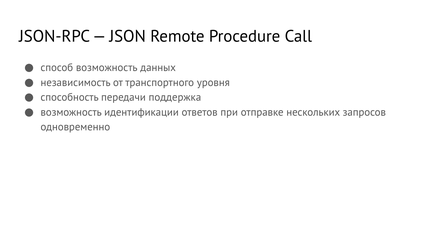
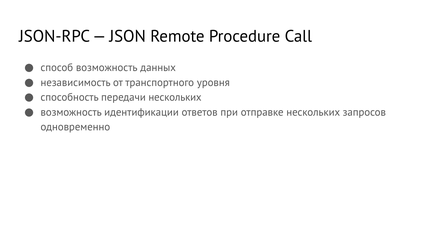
передачи поддержка: поддержка -> нескольких (175, 98)
